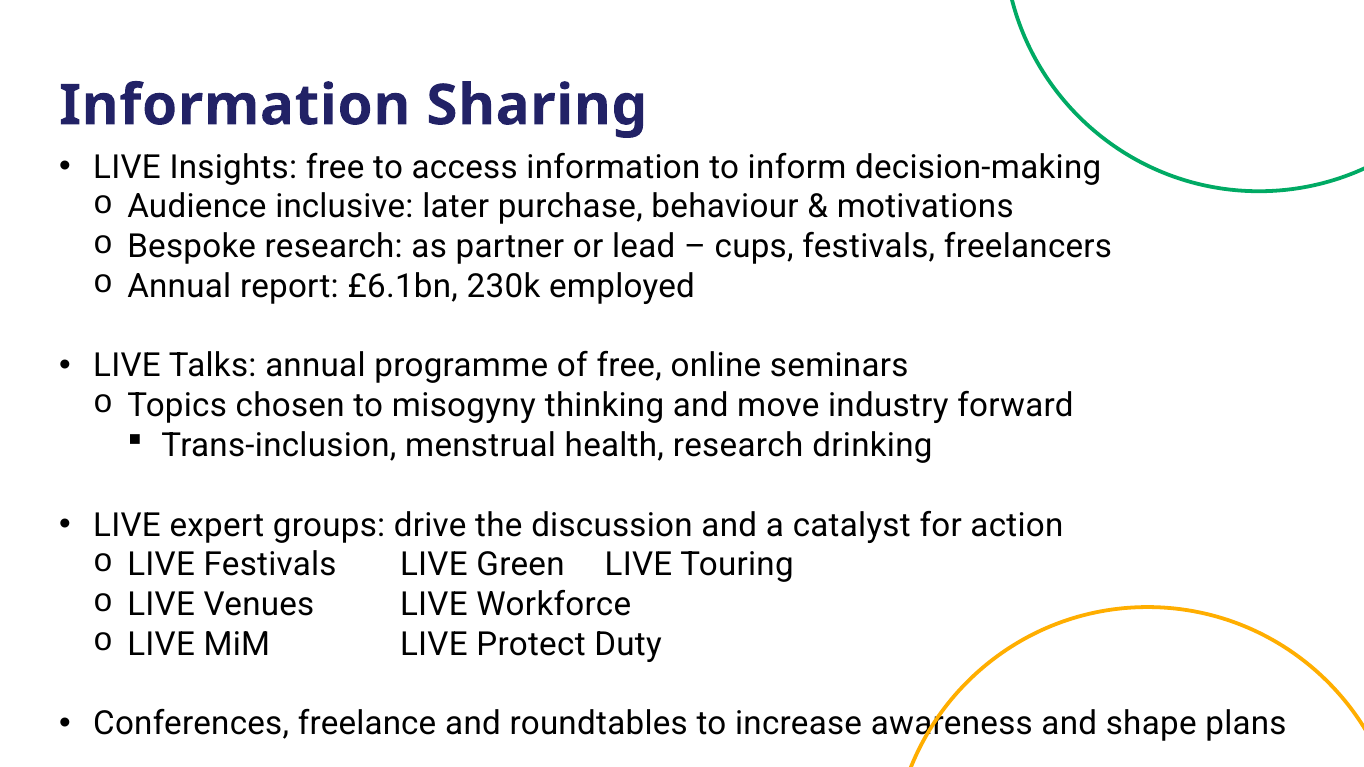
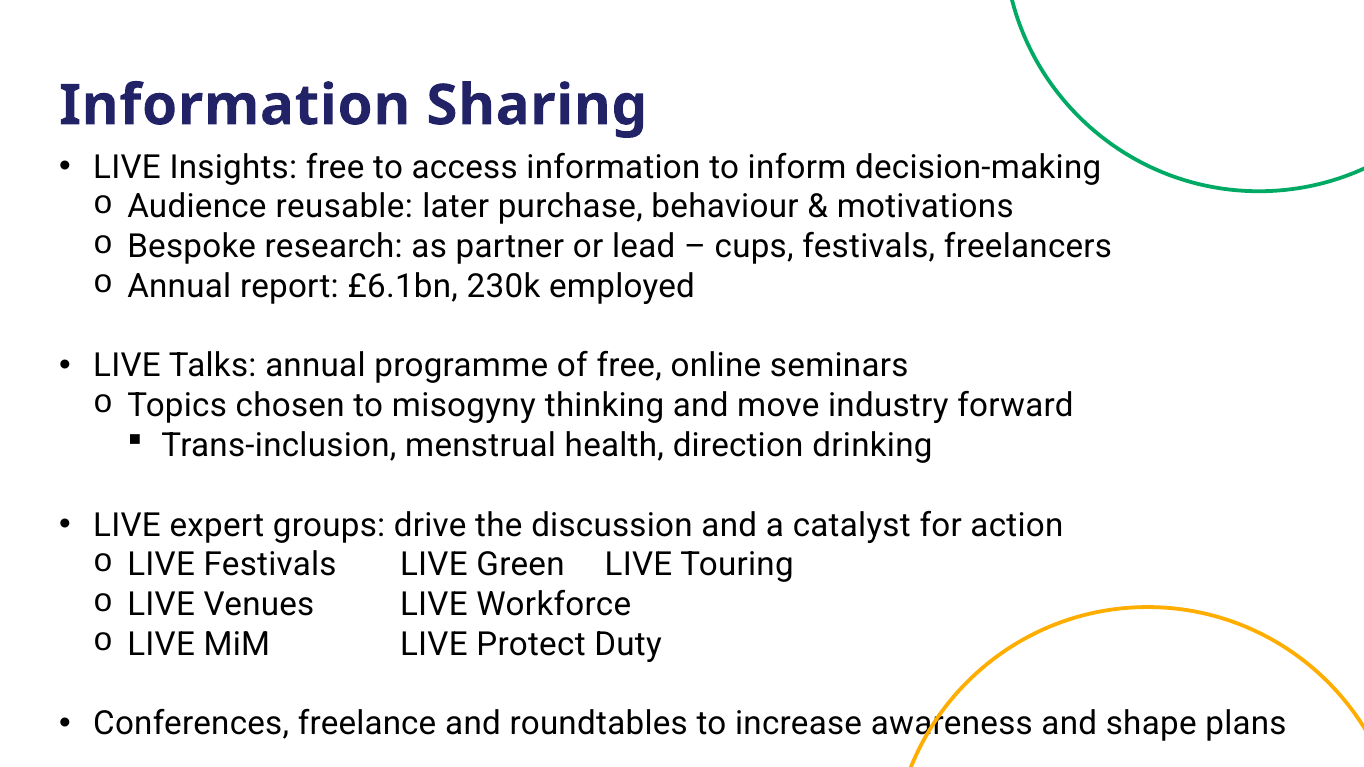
inclusive: inclusive -> reusable (344, 207)
health research: research -> direction (738, 446)
